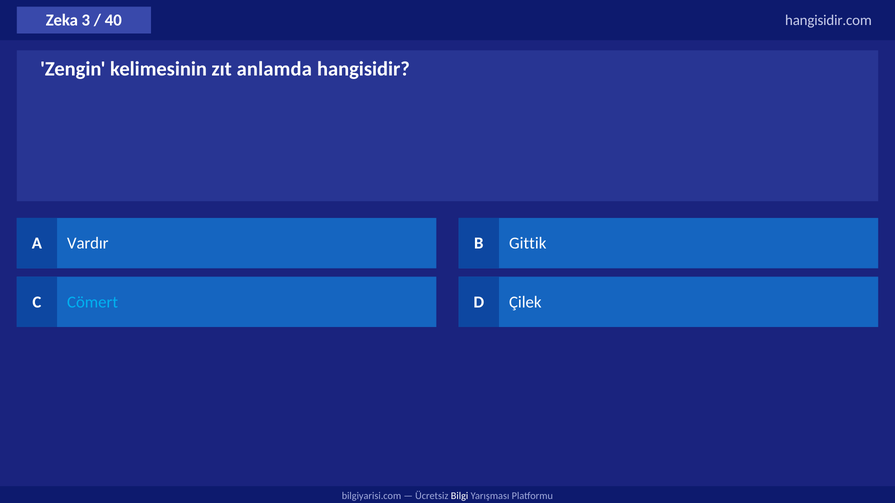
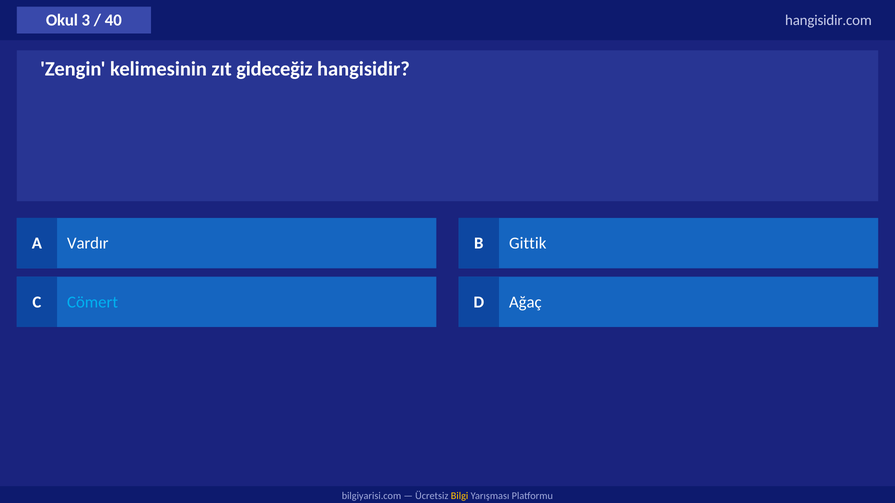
Zeka: Zeka -> Okul (62, 20)
anlamda: anlamda -> gideceğiz (274, 69)
Çilek: Çilek -> Ağaç (525, 302)
Bilgi colour: white -> yellow (460, 496)
